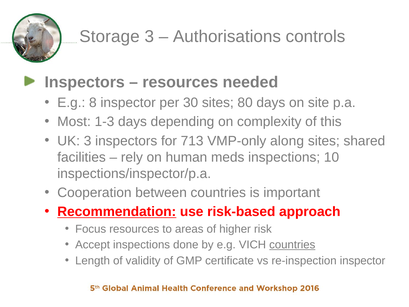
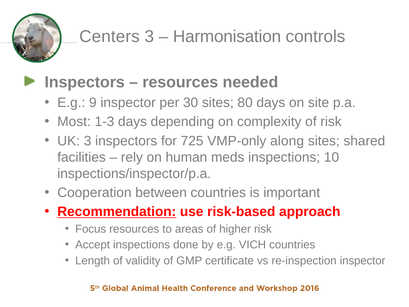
Storage: Storage -> Centers (110, 37)
Authorisations: Authorisations -> Harmonisation (227, 37)
8: 8 -> 9 (93, 103)
of this: this -> risk (331, 122)
713: 713 -> 725 (192, 141)
countries underline: present -> none (292, 245)
